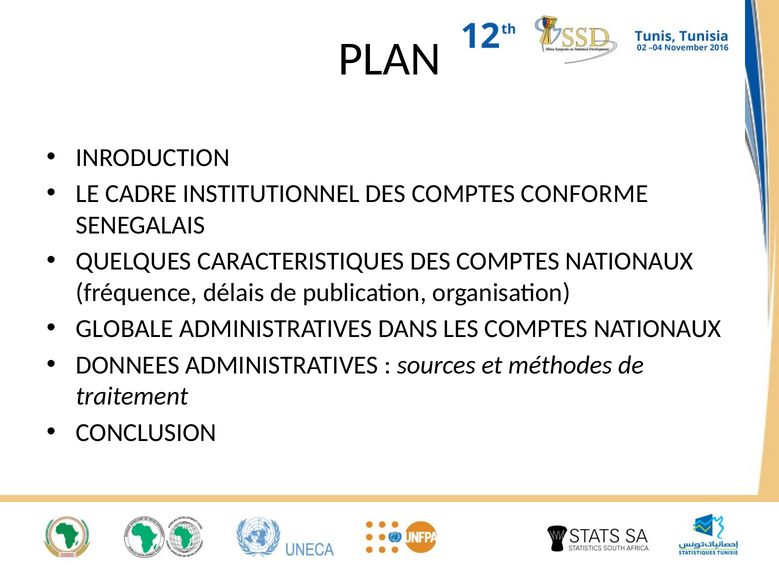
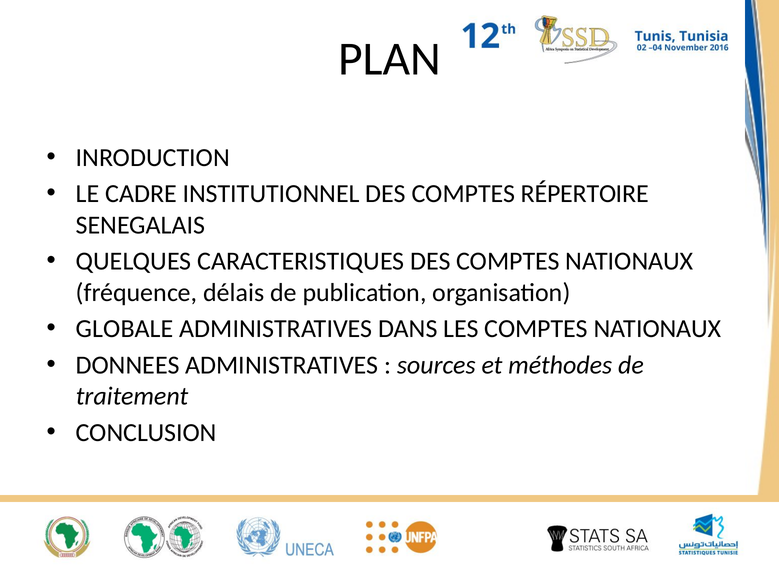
CONFORME: CONFORME -> RÉPERTOIRE (585, 194)
